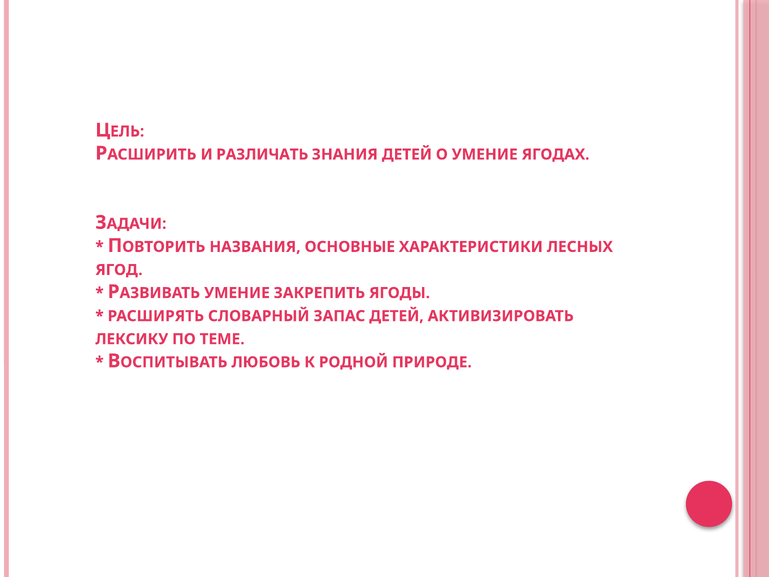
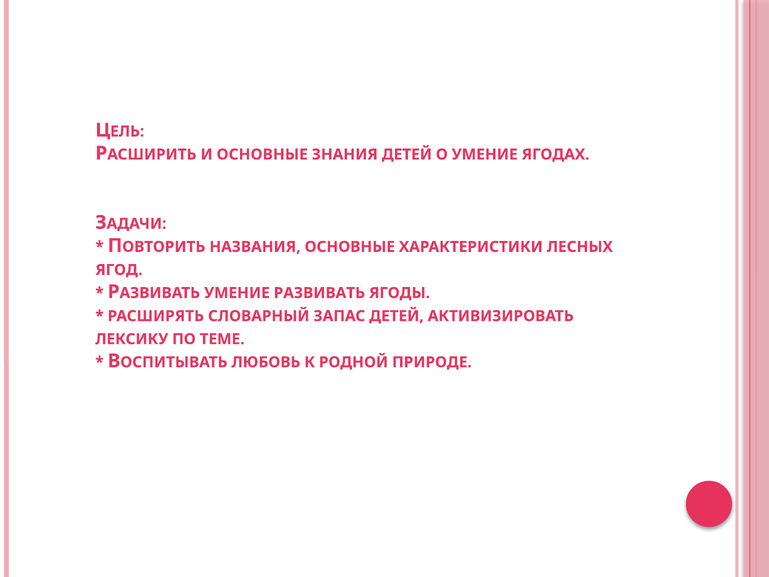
И РАЗЛИЧАТЬ: РАЗЛИЧАТЬ -> ОСНОВНЫЕ (262, 154)
УМЕНИЕ ЗАКРЕПИТЬ: ЗАКРЕПИТЬ -> РАЗВИВАТЬ (319, 293)
